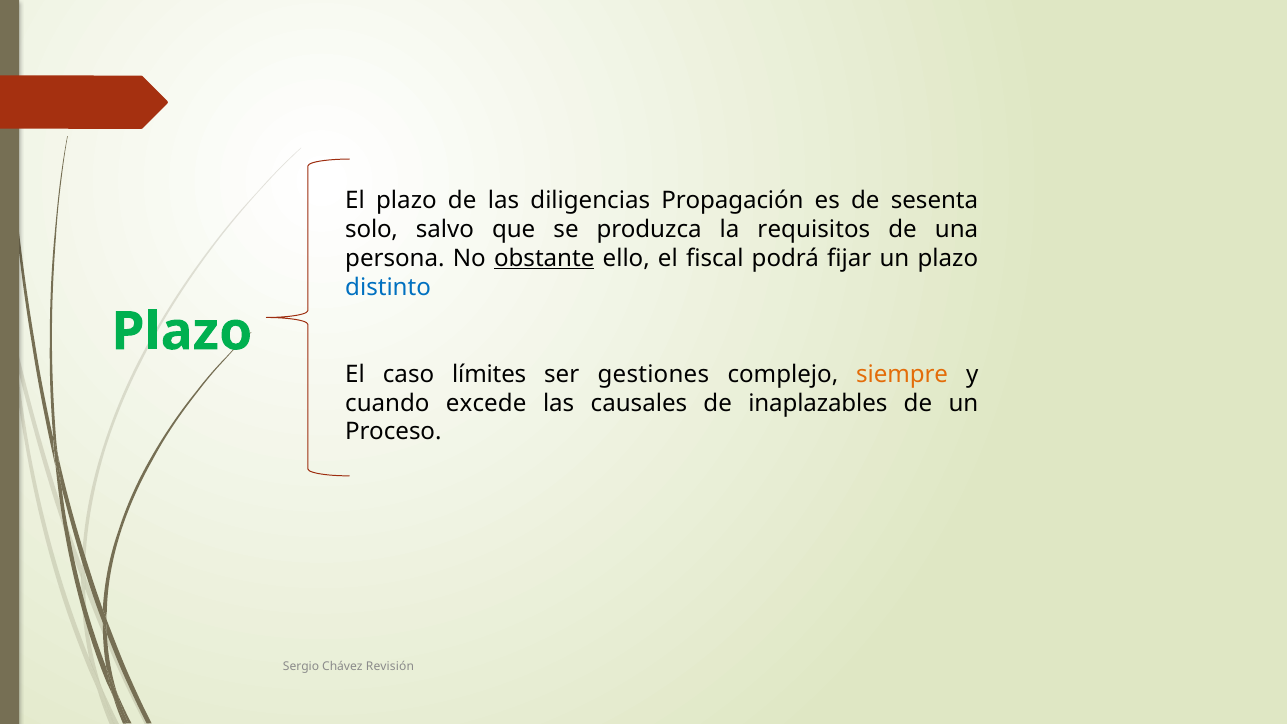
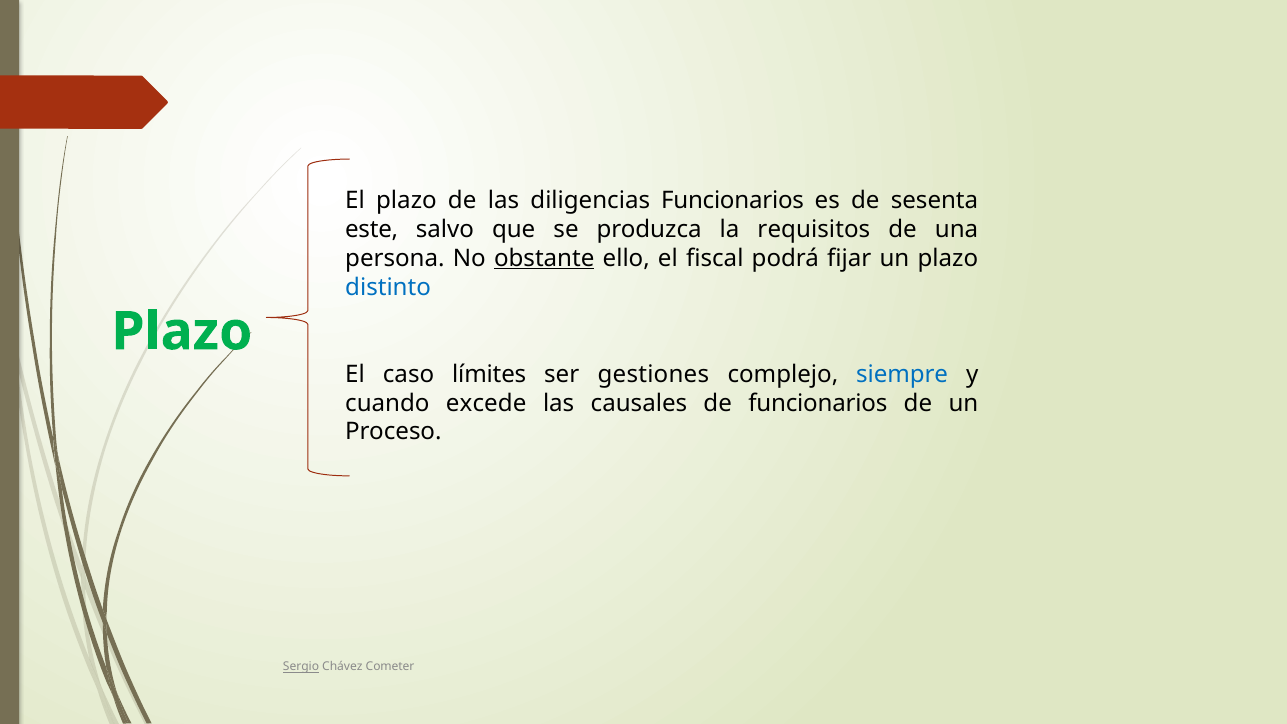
diligencias Propagación: Propagación -> Funcionarios (732, 200)
solo: solo -> este (372, 229)
siempre colour: orange -> blue (902, 374)
de inaplazables: inaplazables -> funcionarios (818, 403)
Sergio underline: none -> present (301, 667)
Revisión: Revisión -> Cometer (390, 667)
